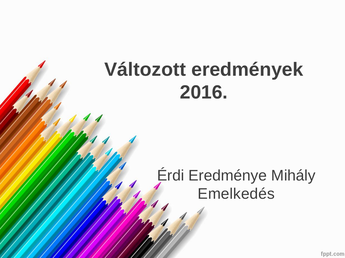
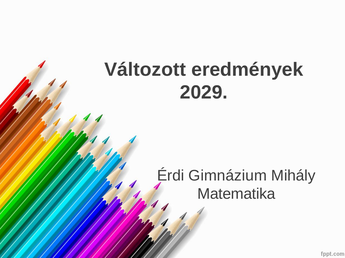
2016: 2016 -> 2029 (204, 93)
Eredménye: Eredménye -> Gimnázium (228, 176)
Emelkedés: Emelkedés -> Matematika (236, 194)
